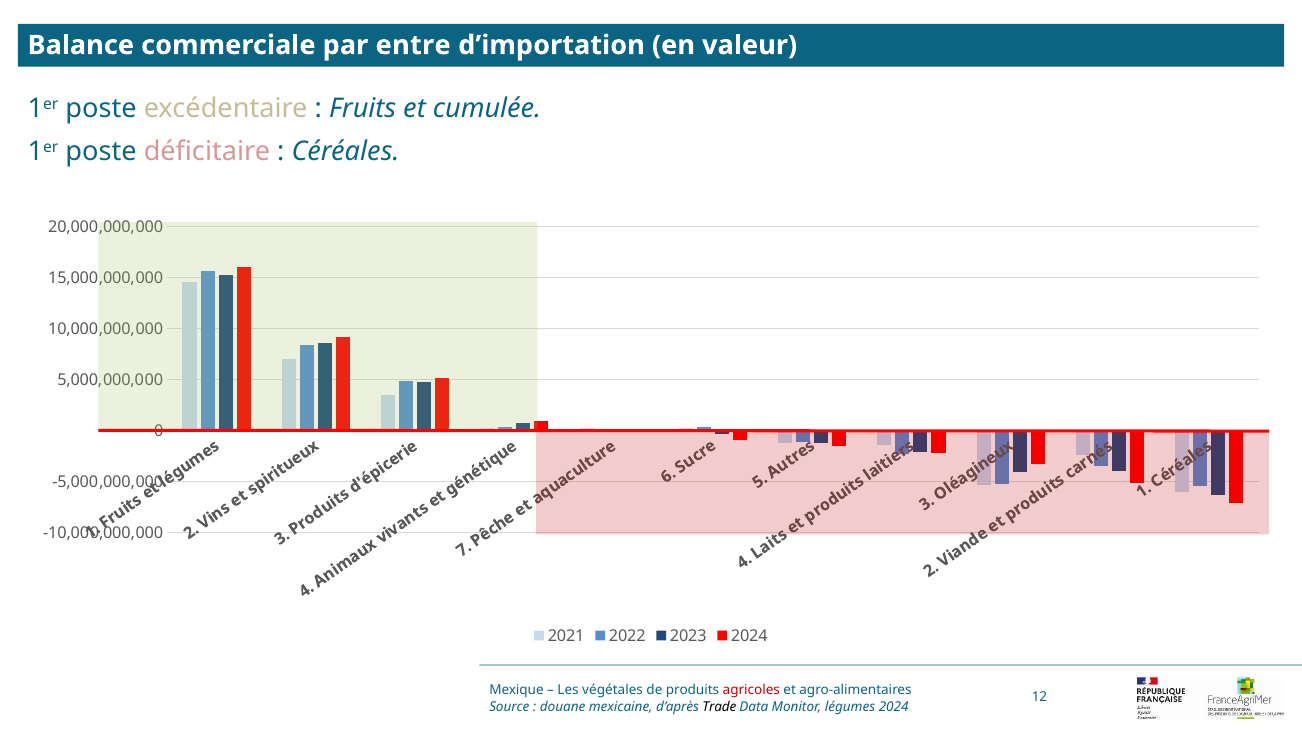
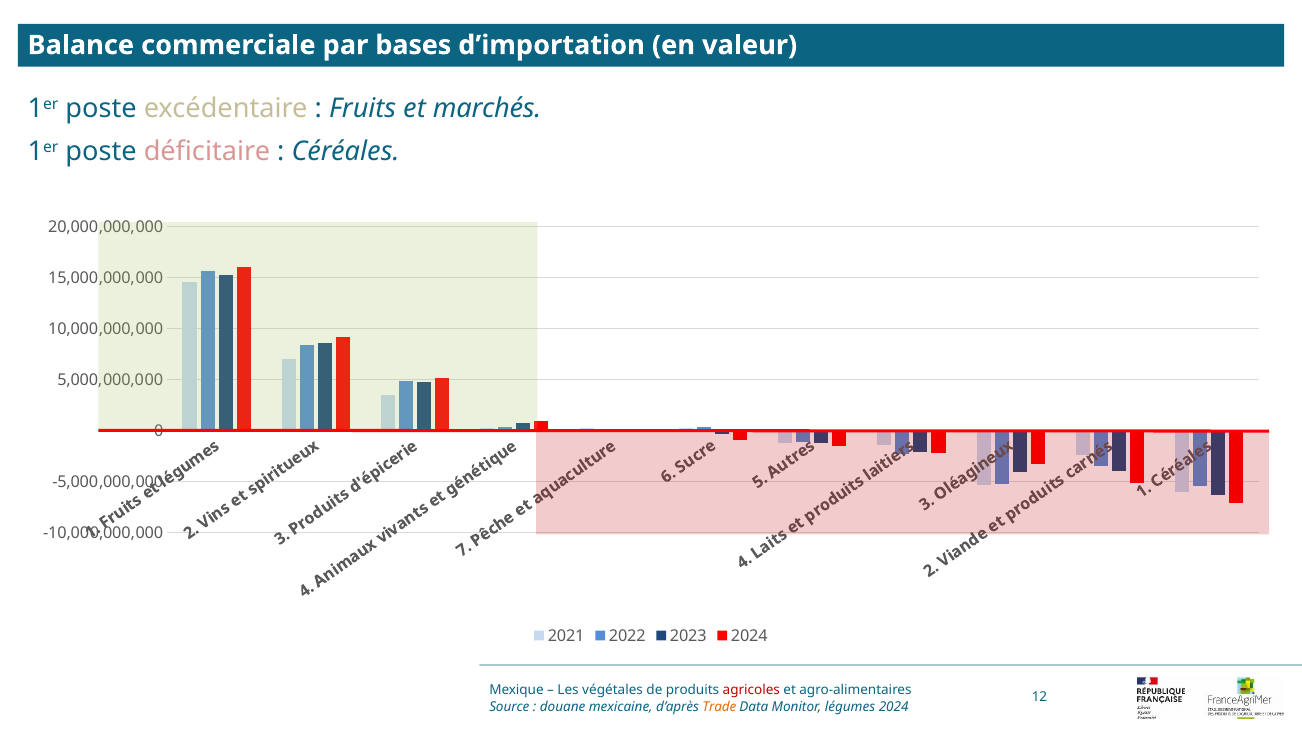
entre: entre -> bases (413, 45)
cumulée: cumulée -> marchés (487, 109)
Trade colour: black -> orange (719, 707)
